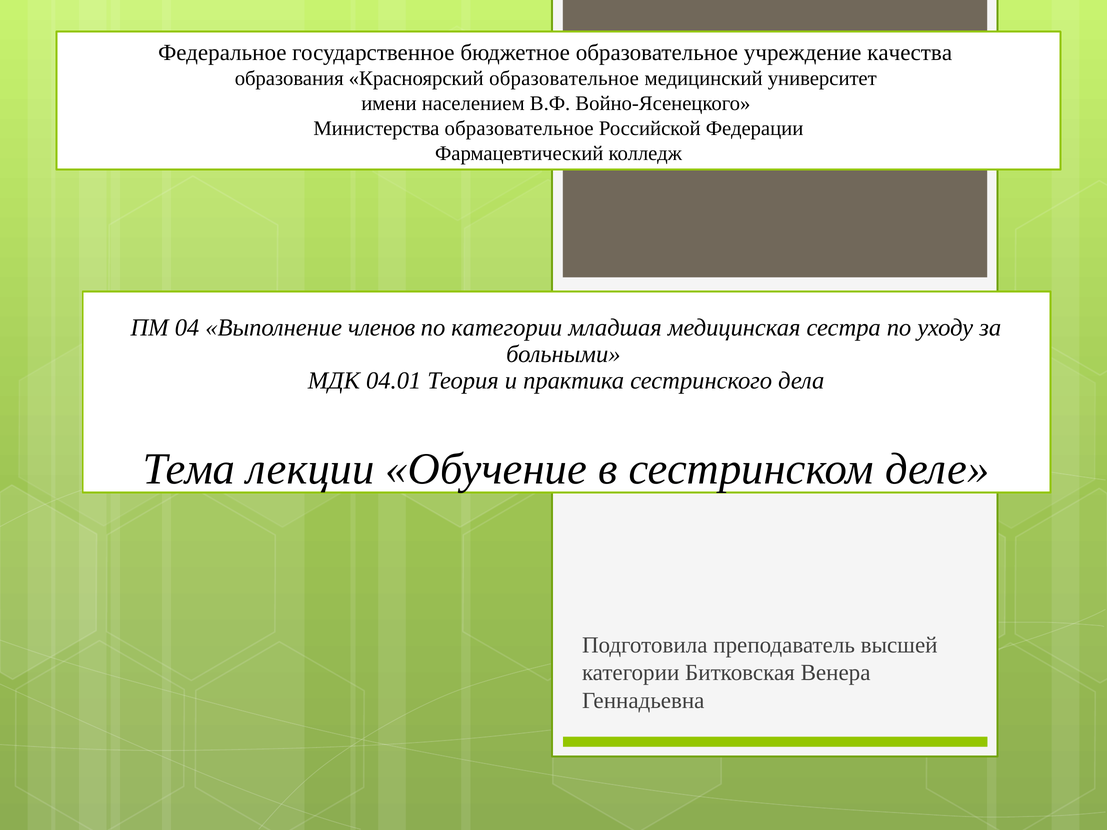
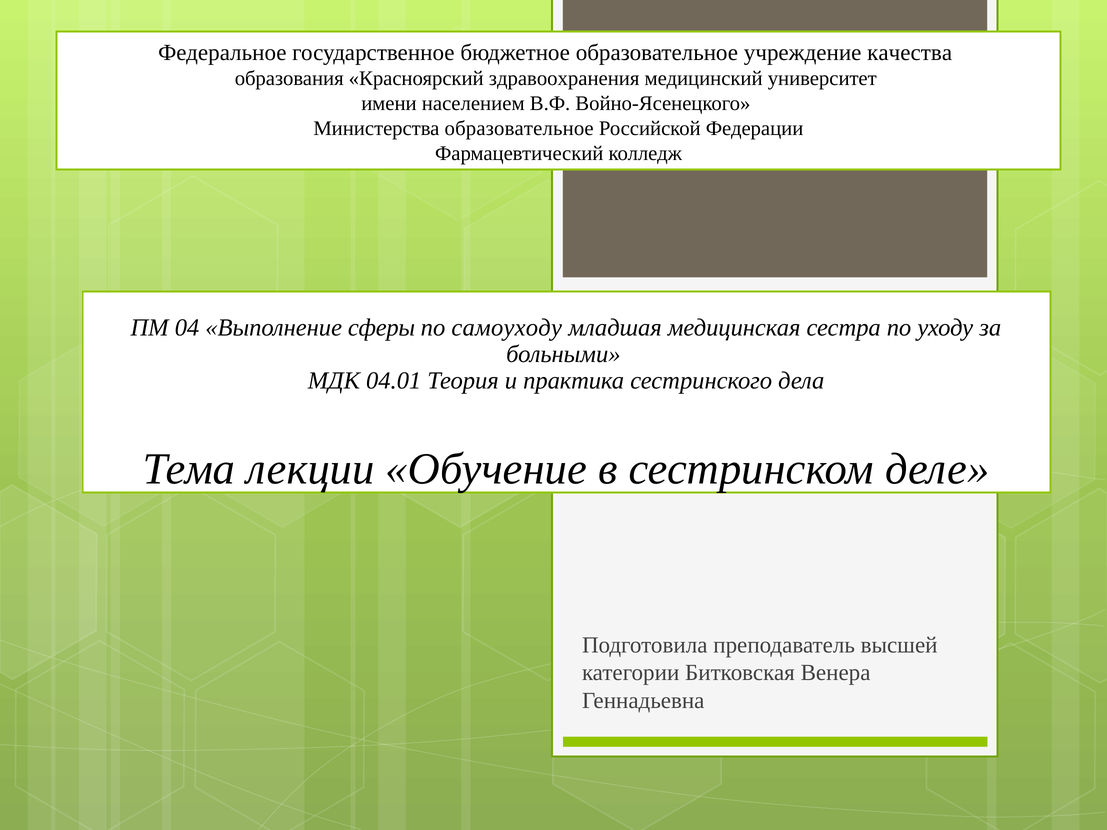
Красноярский образовательное: образовательное -> здравоохранения (564, 79)
членов: членов -> сферы (382, 328)
по категории: категории -> самоуходу (507, 328)
